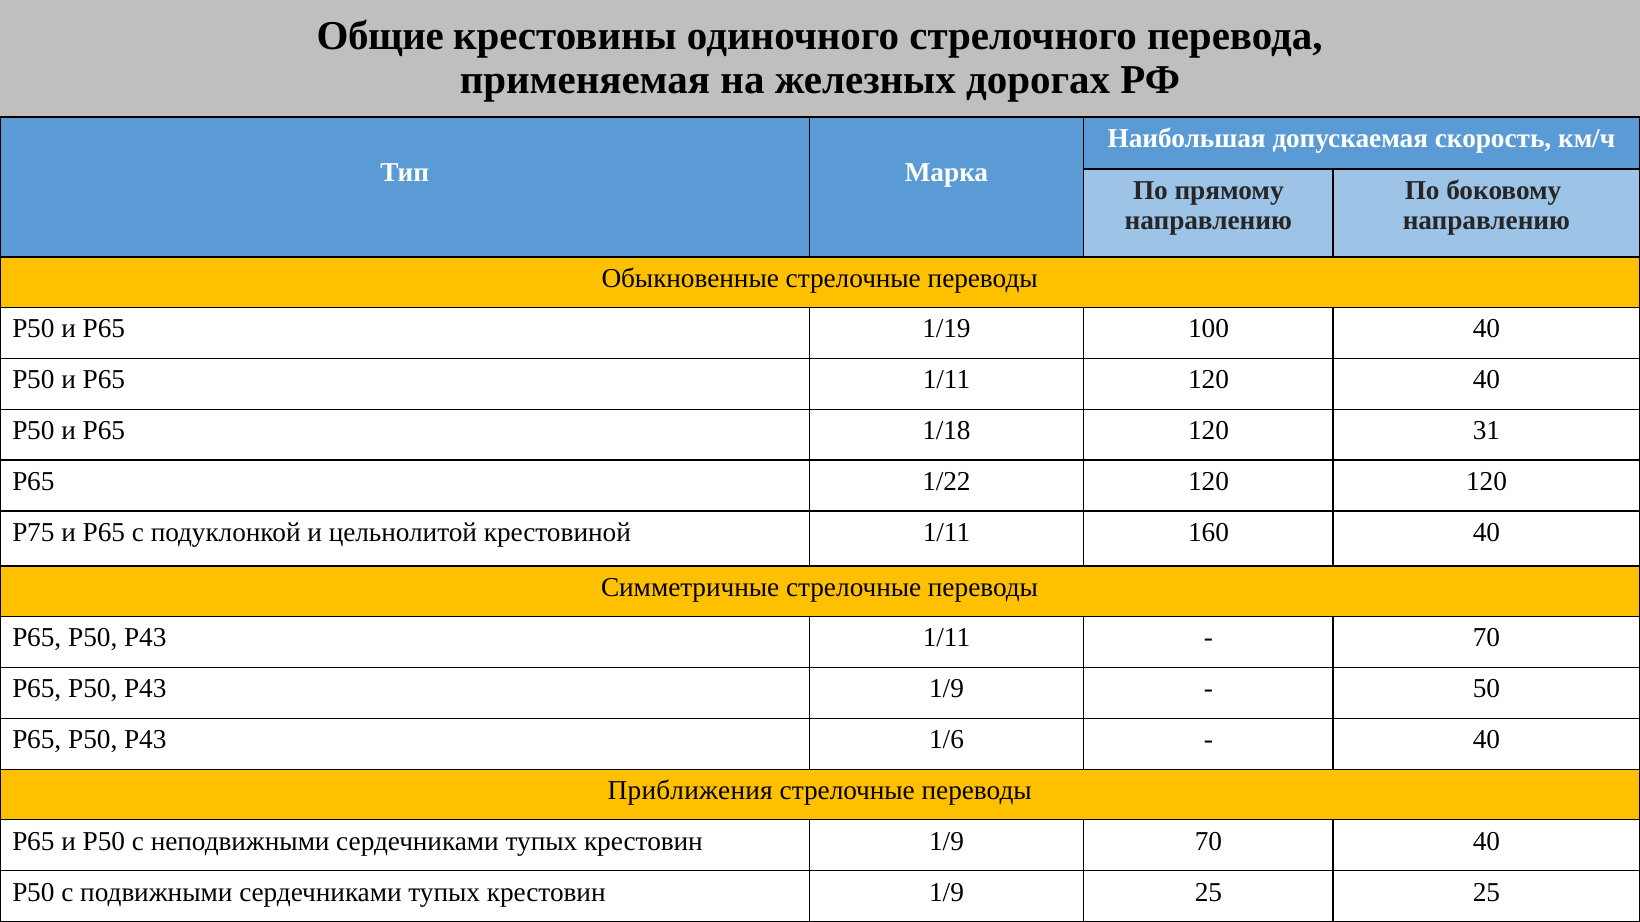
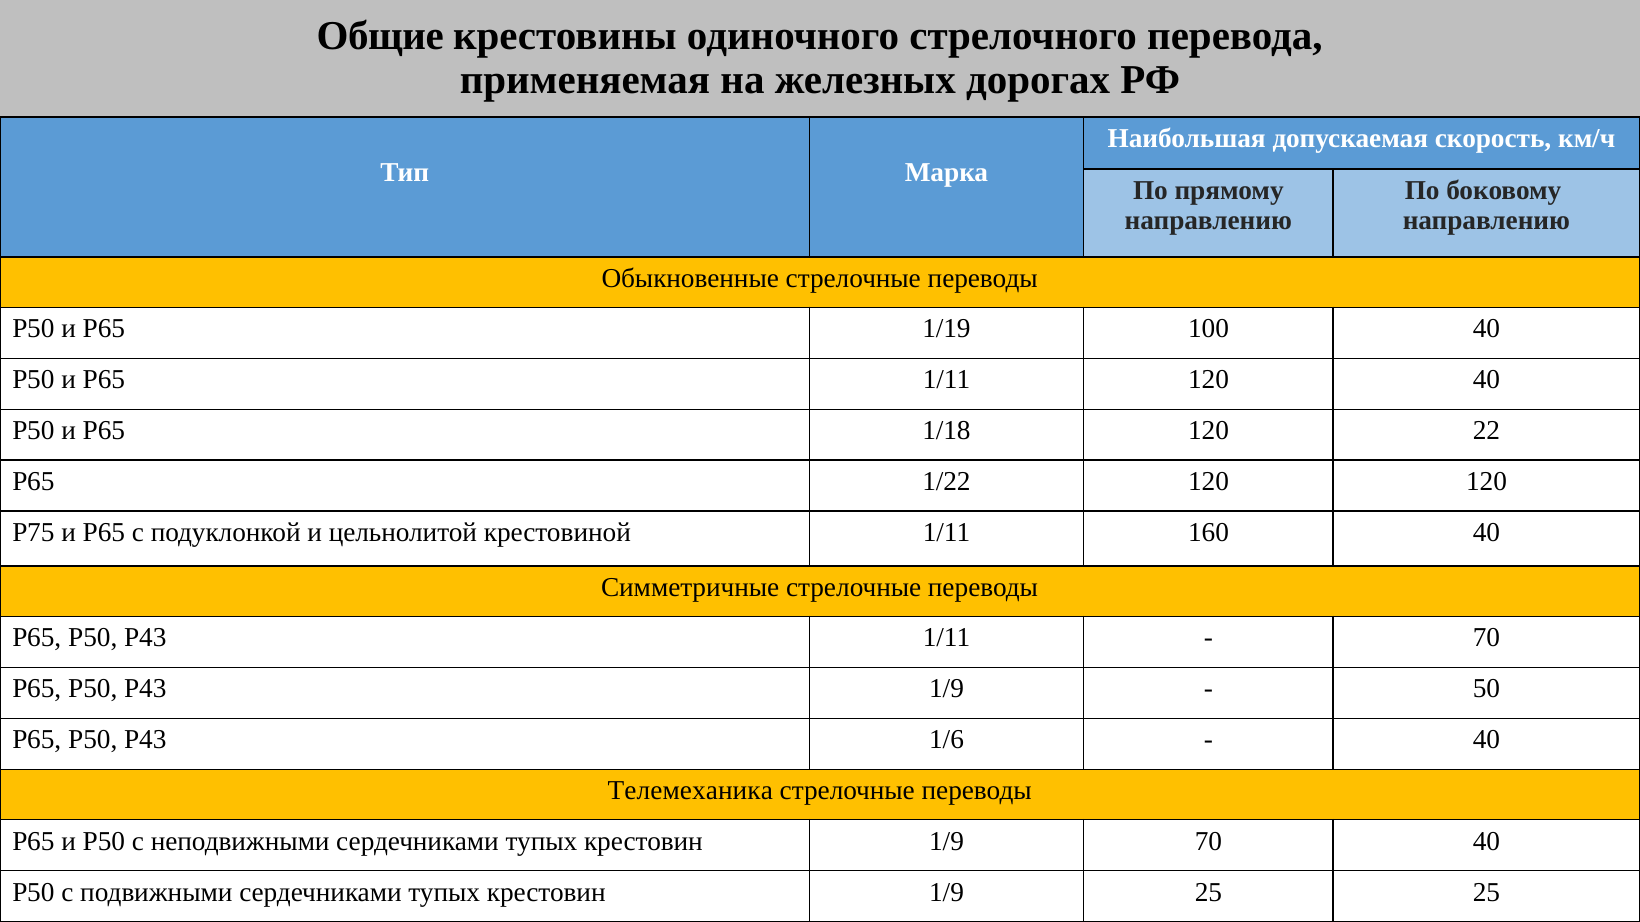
31: 31 -> 22 (1487, 431)
Приближения: Приближения -> Телемеханика (690, 791)
